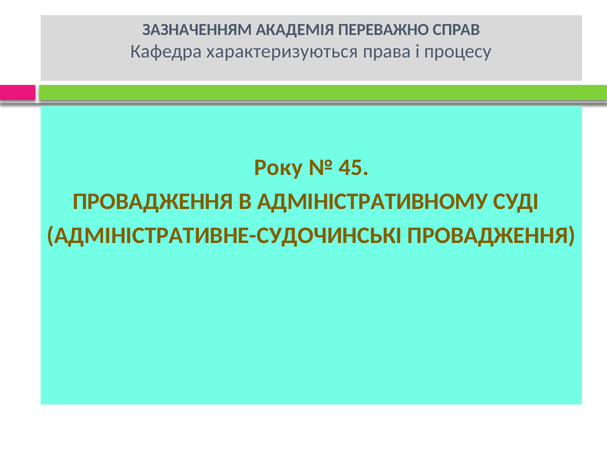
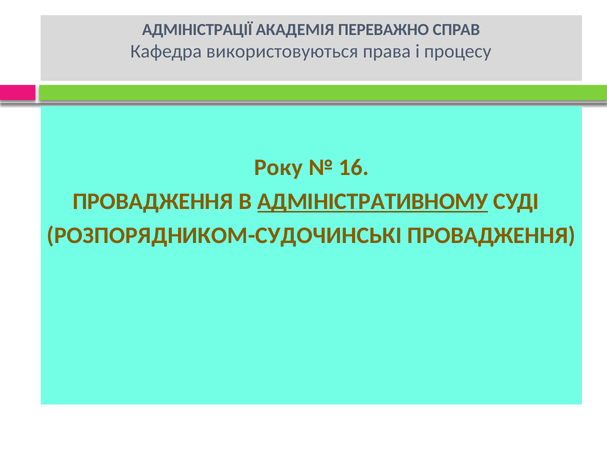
ЗАЗНАЧЕННЯМ: ЗАЗНАЧЕННЯМ -> АДМІНІСТРАЦІЇ (197, 30)
характеризуються: характеризуються -> використовуються (282, 51)
45: 45 -> 16 (354, 167)
АДМІНІСТРАТИВНОМУ underline: none -> present (373, 202)
АДМІНІСТРАТИВНЕ-СУДОЧИНСЬКІ: АДМІНІСТРАТИВНЕ-СУДОЧИНСЬКІ -> РОЗПОРЯДНИКОМ-СУДОЧИНСЬКІ (224, 236)
